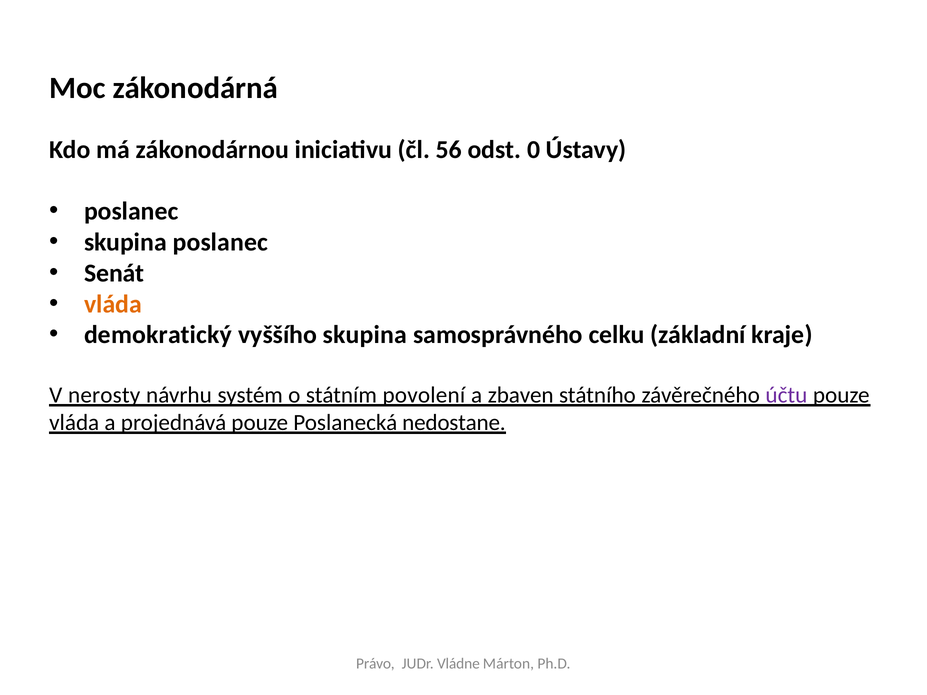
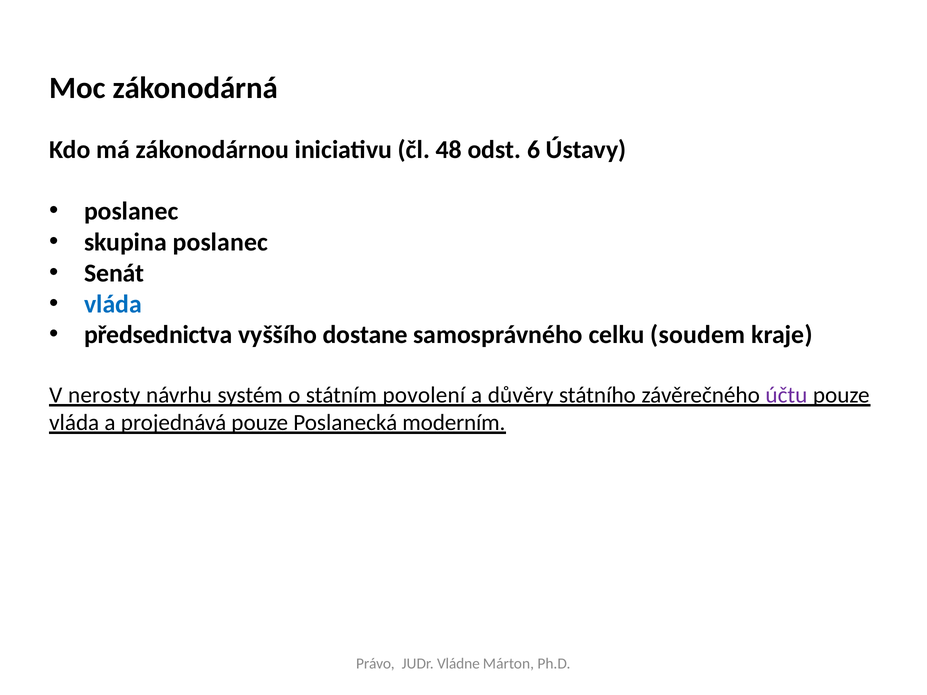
56: 56 -> 48 (449, 150)
0: 0 -> 6 (534, 150)
vláda colour: orange -> blue (113, 304)
demokratický: demokratický -> předsednictva (158, 335)
vyššího skupina: skupina -> dostane (365, 335)
základní: základní -> soudem (698, 335)
zbaven: zbaven -> důvěry (521, 395)
nedostane: nedostane -> moderním (454, 423)
